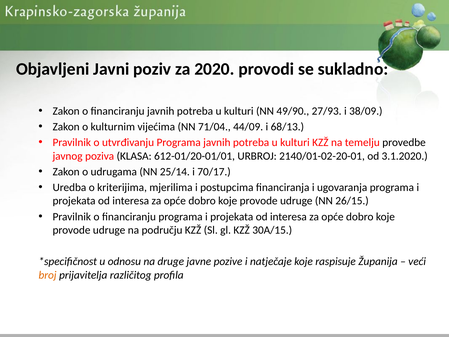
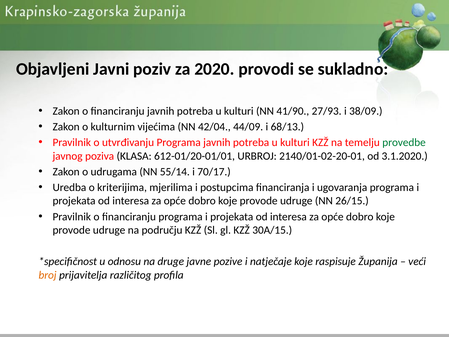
49/90: 49/90 -> 41/90 (293, 111)
71/04: 71/04 -> 42/04 (214, 127)
provedbe colour: black -> green (404, 142)
25/14: 25/14 -> 55/14 (175, 172)
